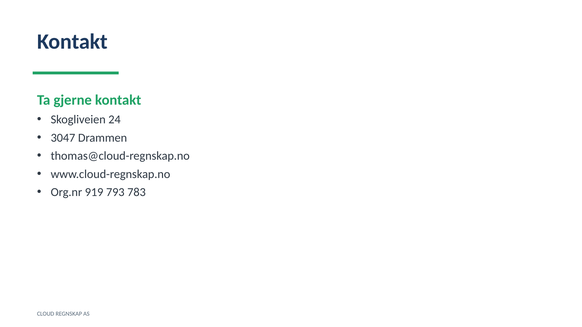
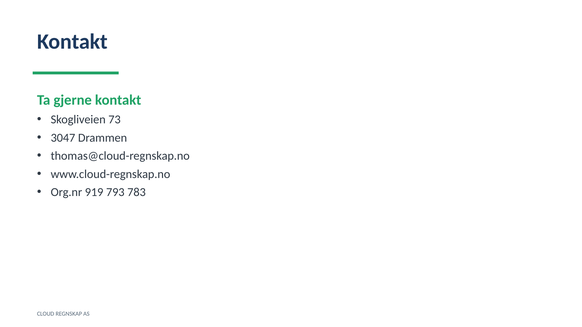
24: 24 -> 73 (115, 120)
